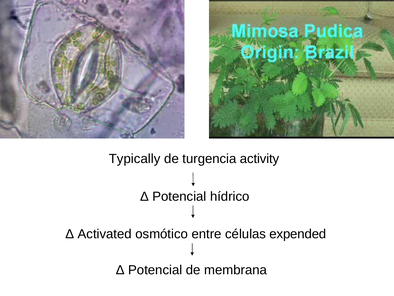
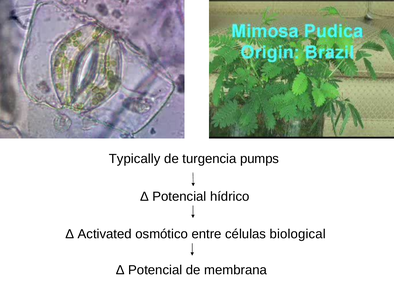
activity: activity -> pumps (260, 158)
expended: expended -> biological (298, 234)
